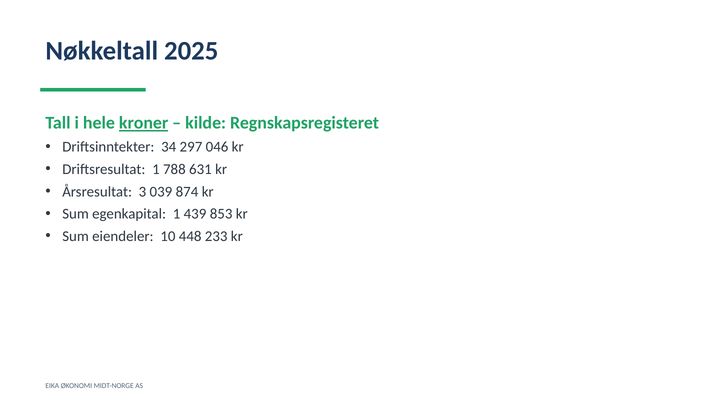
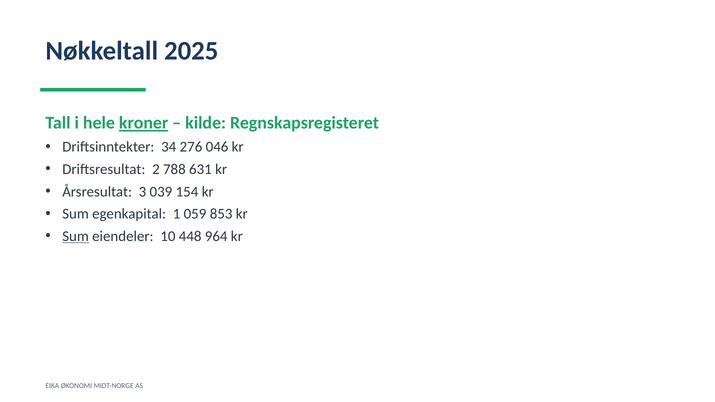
297: 297 -> 276 (191, 147)
Driftsresultat 1: 1 -> 2 (156, 169)
874: 874 -> 154 (187, 192)
439: 439 -> 059 (195, 214)
Sum underline: none -> present (76, 236)
233: 233 -> 964 (216, 236)
